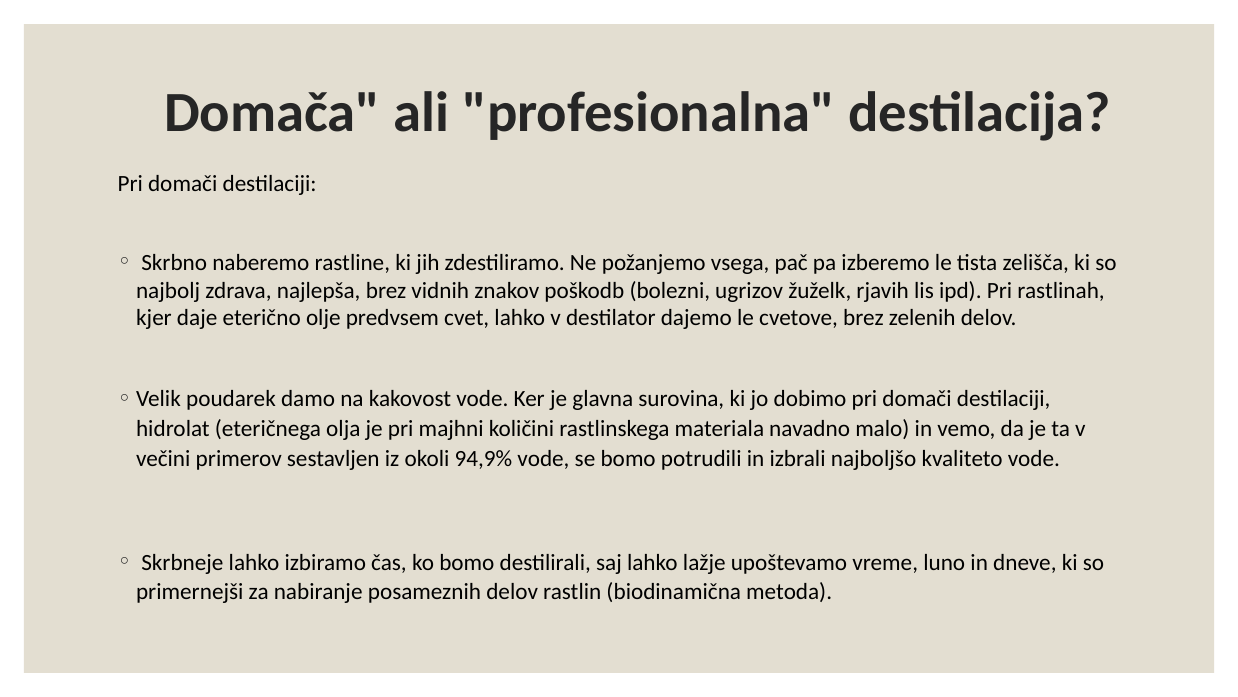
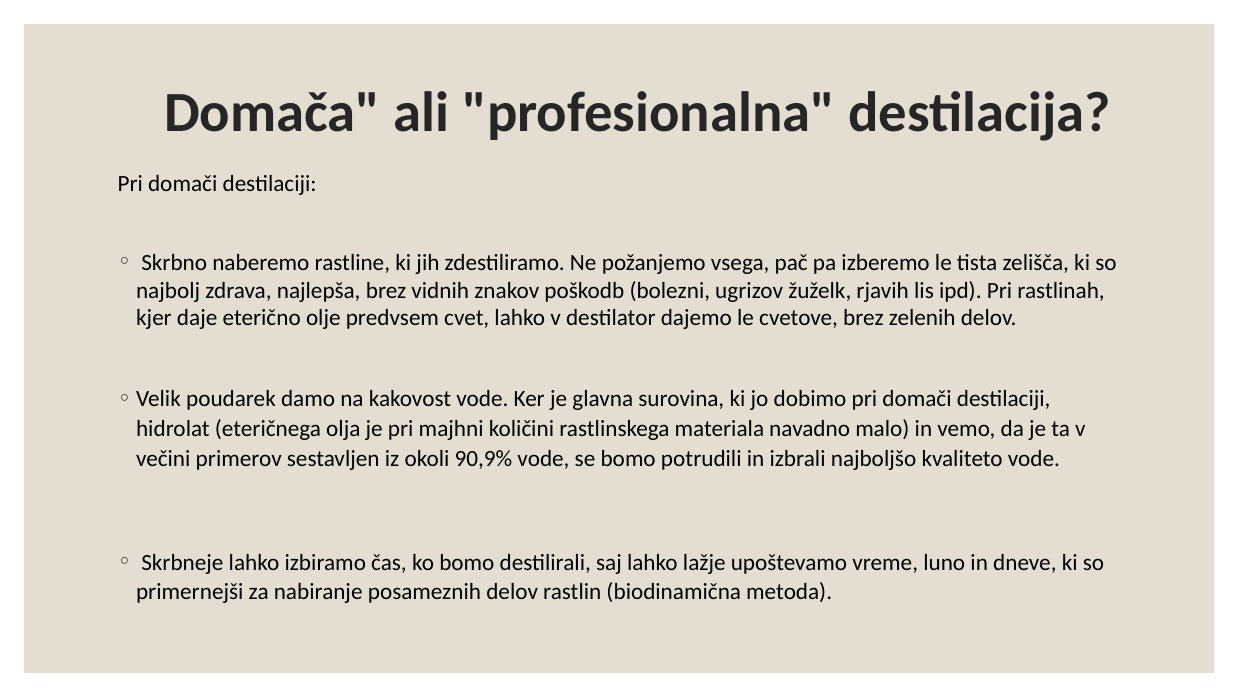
94,9%: 94,9% -> 90,9% (484, 458)
